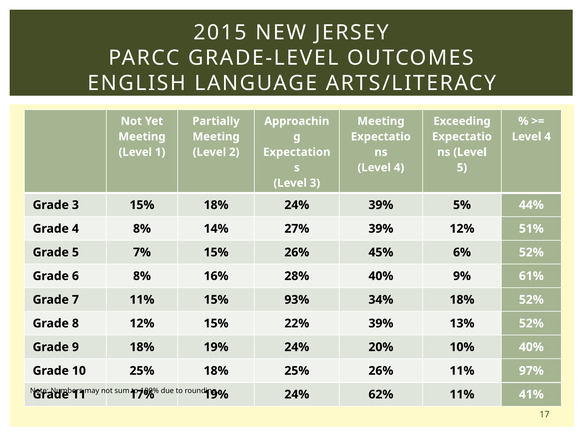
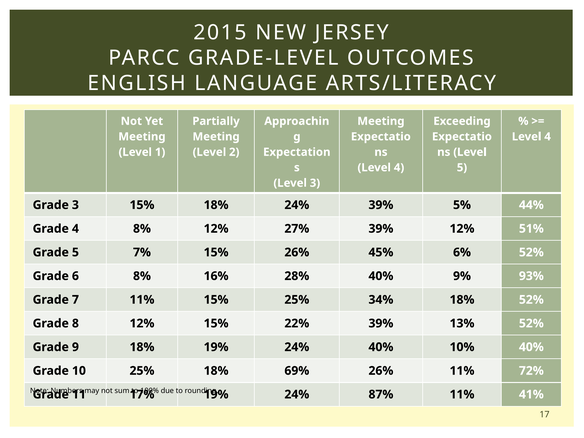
8% 14%: 14% -> 12% (216, 229)
61%: 61% -> 93% (531, 276)
15% 93%: 93% -> 25% (297, 300)
24% 20%: 20% -> 40% (381, 347)
18% 25%: 25% -> 69% (297, 371)
97%: 97% -> 72% (531, 371)
62%: 62% -> 87% (381, 394)
